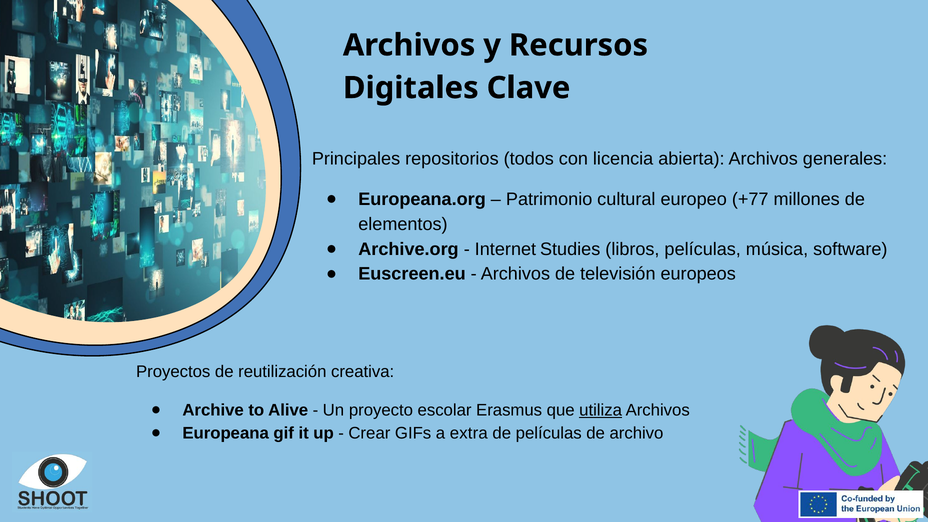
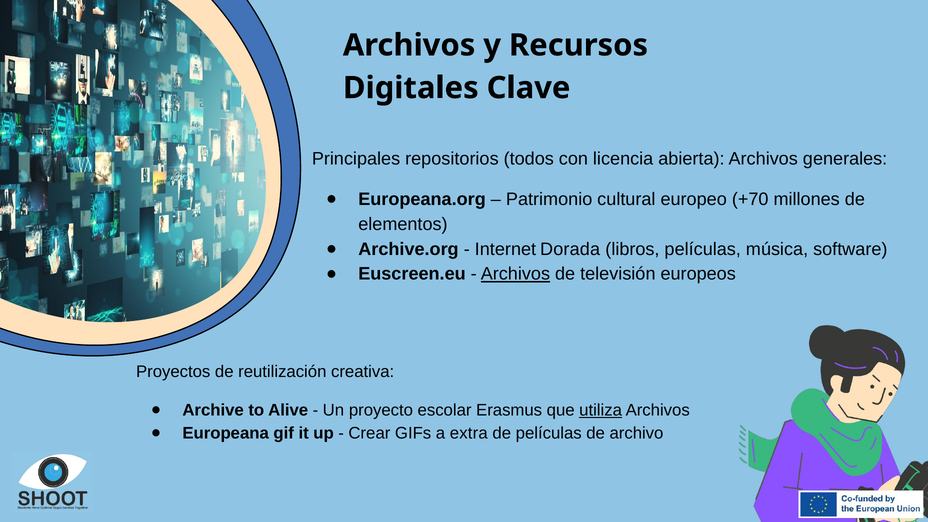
+77: +77 -> +70 (750, 199)
Studies: Studies -> Dorada (570, 249)
Archivos underline: none -> present (515, 274)
